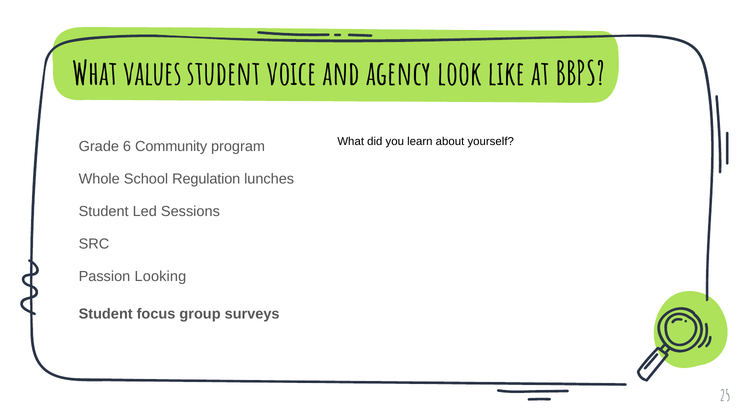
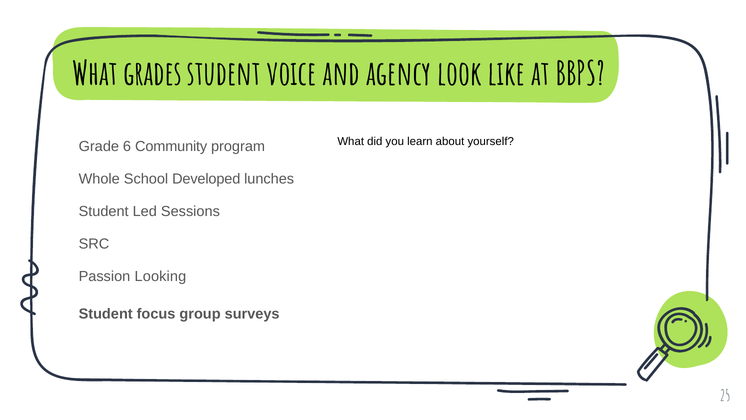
values: values -> grades (153, 74)
Regulation: Regulation -> Developed (206, 179)
